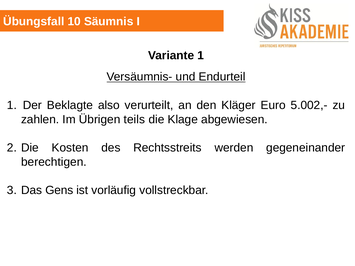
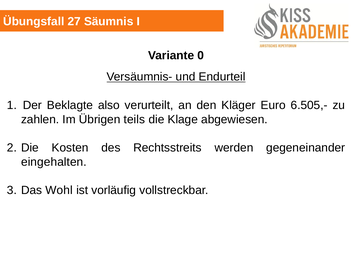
10: 10 -> 27 (74, 22)
Variante 1: 1 -> 0 (201, 56)
5.002,-: 5.002,- -> 6.505,- (309, 105)
berechtigen: berechtigen -> eingehalten (54, 162)
Gens: Gens -> Wohl (59, 190)
